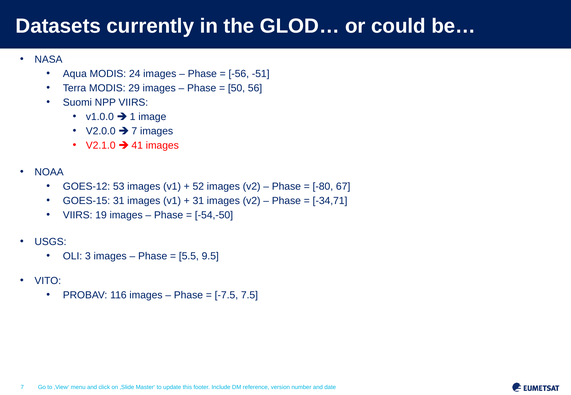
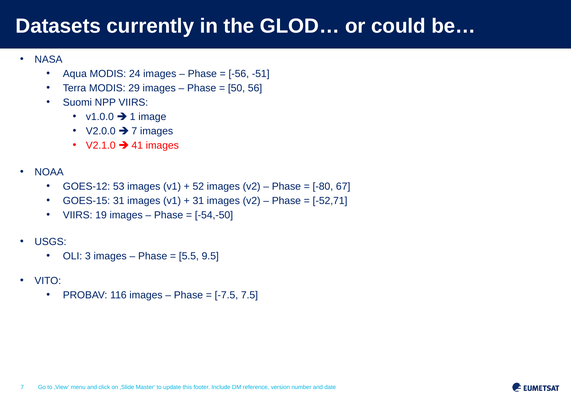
-34,71: -34,71 -> -52,71 (330, 201)
